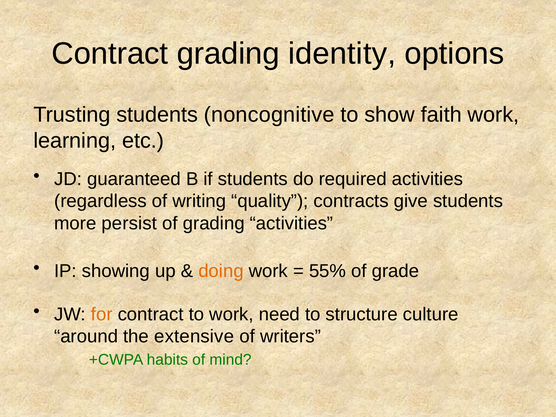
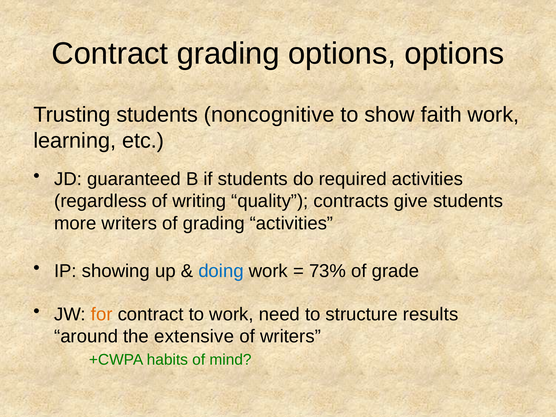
grading identity: identity -> options (342, 54)
more persist: persist -> writers (129, 223)
doing colour: orange -> blue (221, 271)
55%: 55% -> 73% (328, 271)
culture: culture -> results (431, 314)
